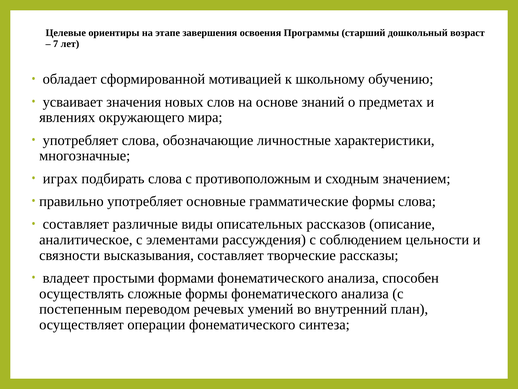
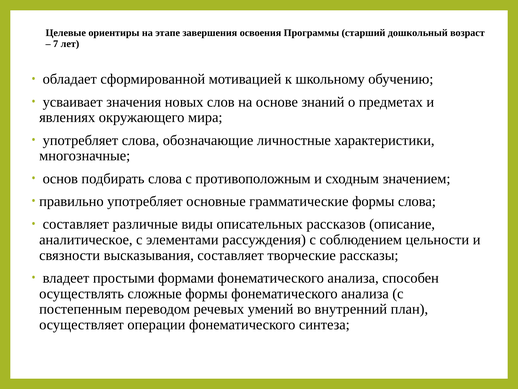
играх: играх -> основ (60, 178)
